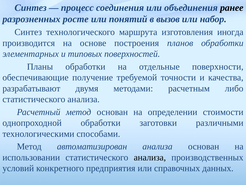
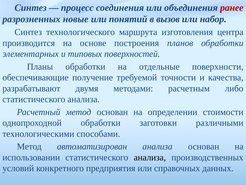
ранее colour: black -> red (232, 8)
росте: росте -> новые (76, 19)
иногда: иногда -> центра (230, 32)
